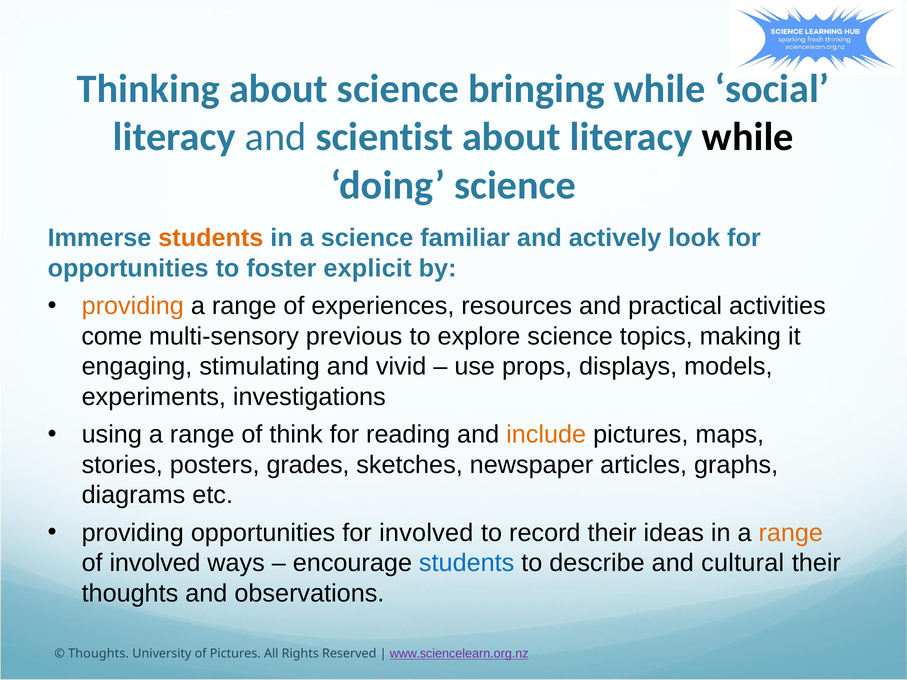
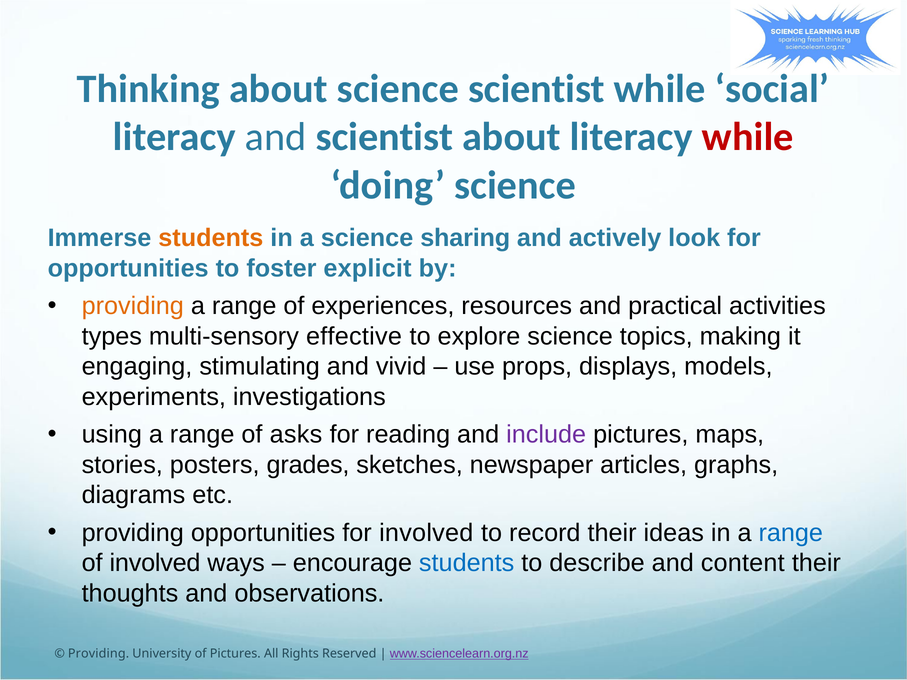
science bringing: bringing -> scientist (537, 89)
while colour: black -> red (748, 137)
familiar: familiar -> sharing (465, 238)
come: come -> types (112, 337)
previous: previous -> effective (354, 337)
think: think -> asks (296, 435)
include colour: orange -> purple (546, 435)
range colour: orange -> blue (791, 533)
cultural: cultural -> content (743, 563)
Thoughts: Thoughts -> Providing (99, 654)
